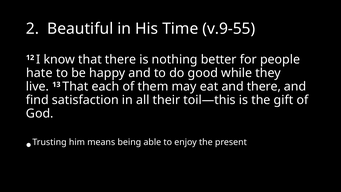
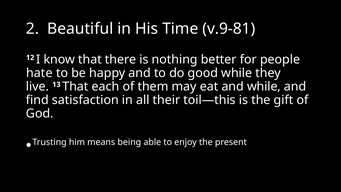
v.9-55: v.9-55 -> v.9-81 (229, 29)
and there: there -> while (264, 86)
